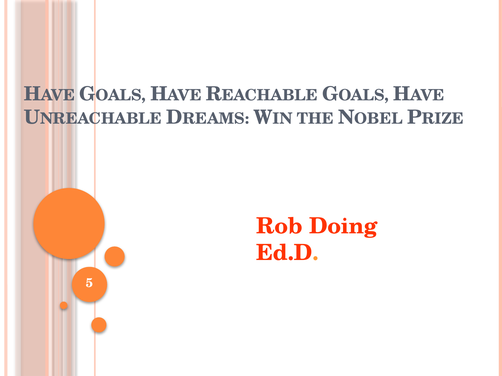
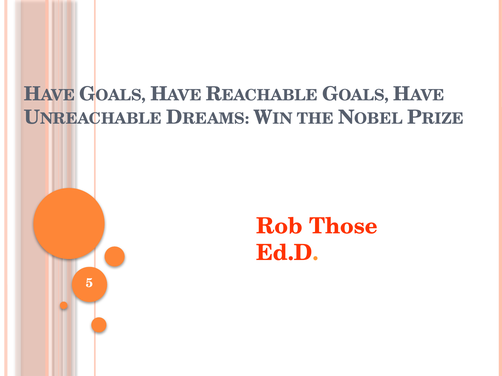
Doing: Doing -> Those (343, 226)
